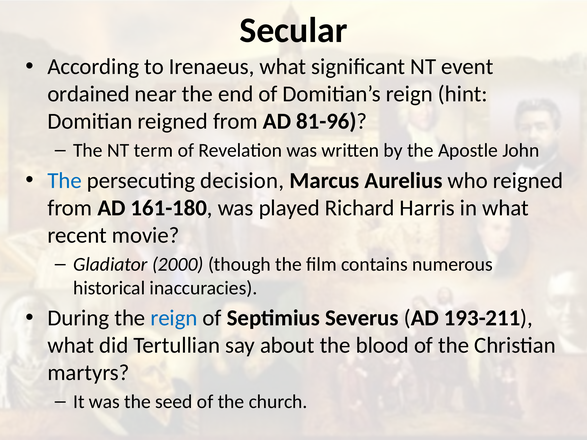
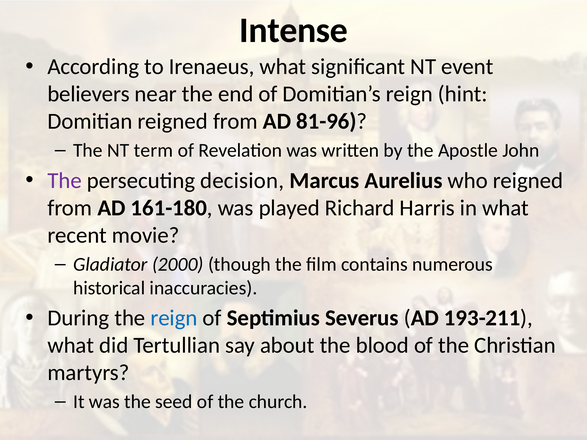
Secular: Secular -> Intense (294, 30)
ordained: ordained -> believers (89, 94)
The colour: blue -> purple (65, 181)
